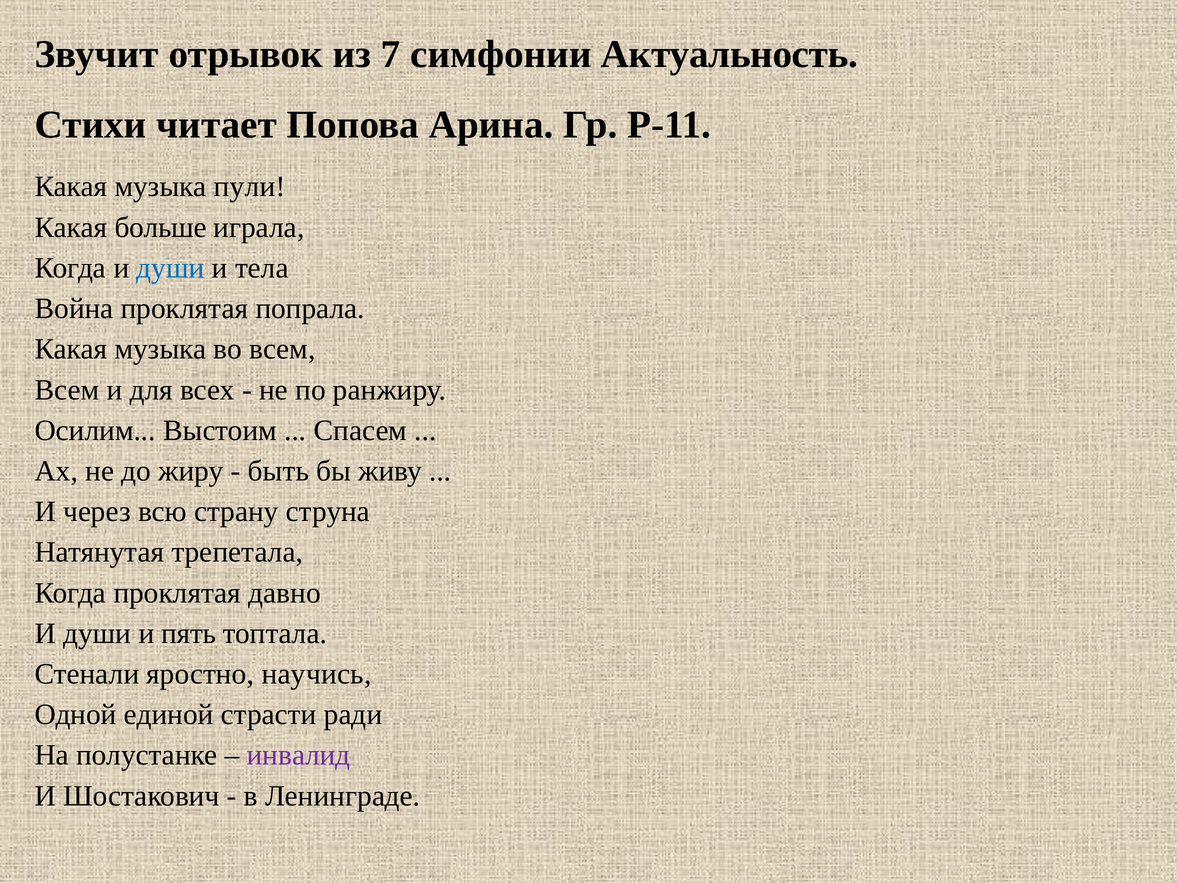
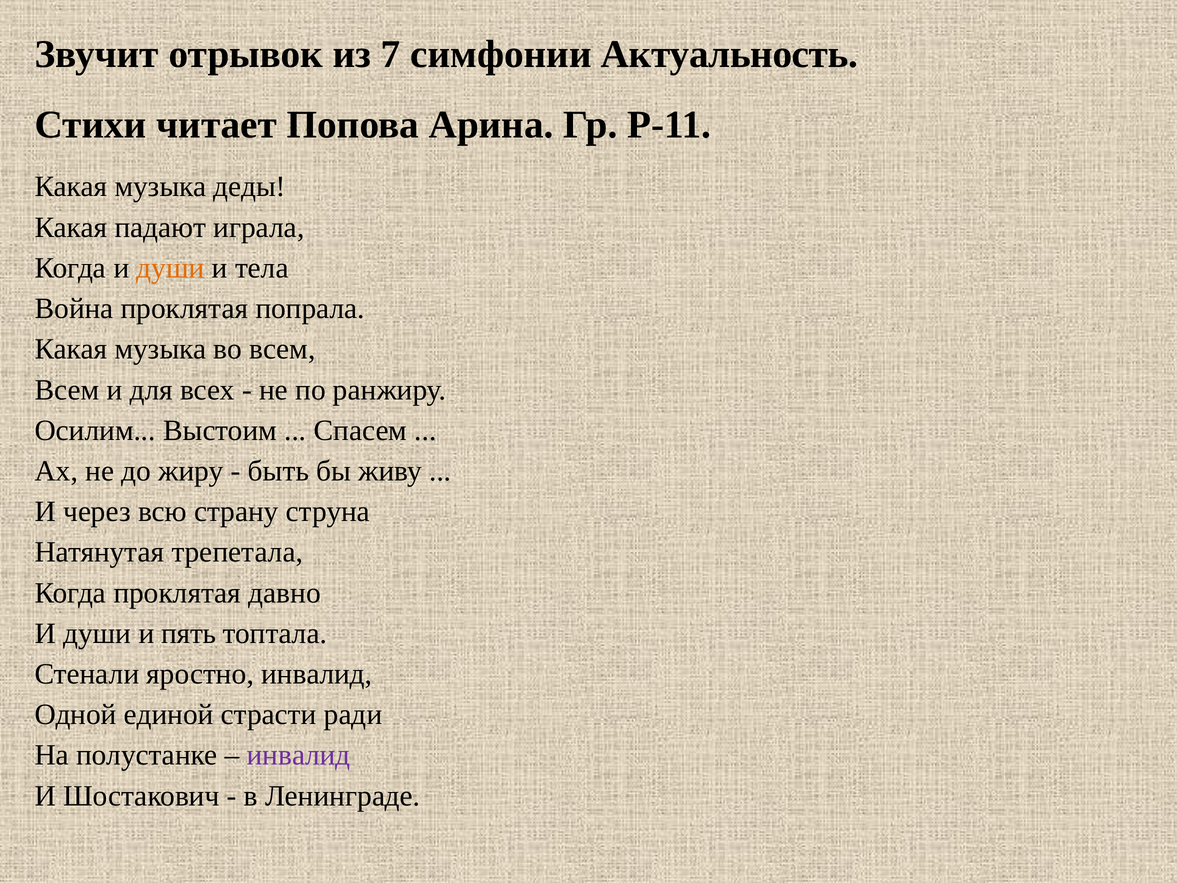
пули: пули -> деды (250, 187)
больше: больше -> падают (160, 227)
души colour: blue -> orange (170, 268)
яростно научись: научись -> инвалид (317, 674)
